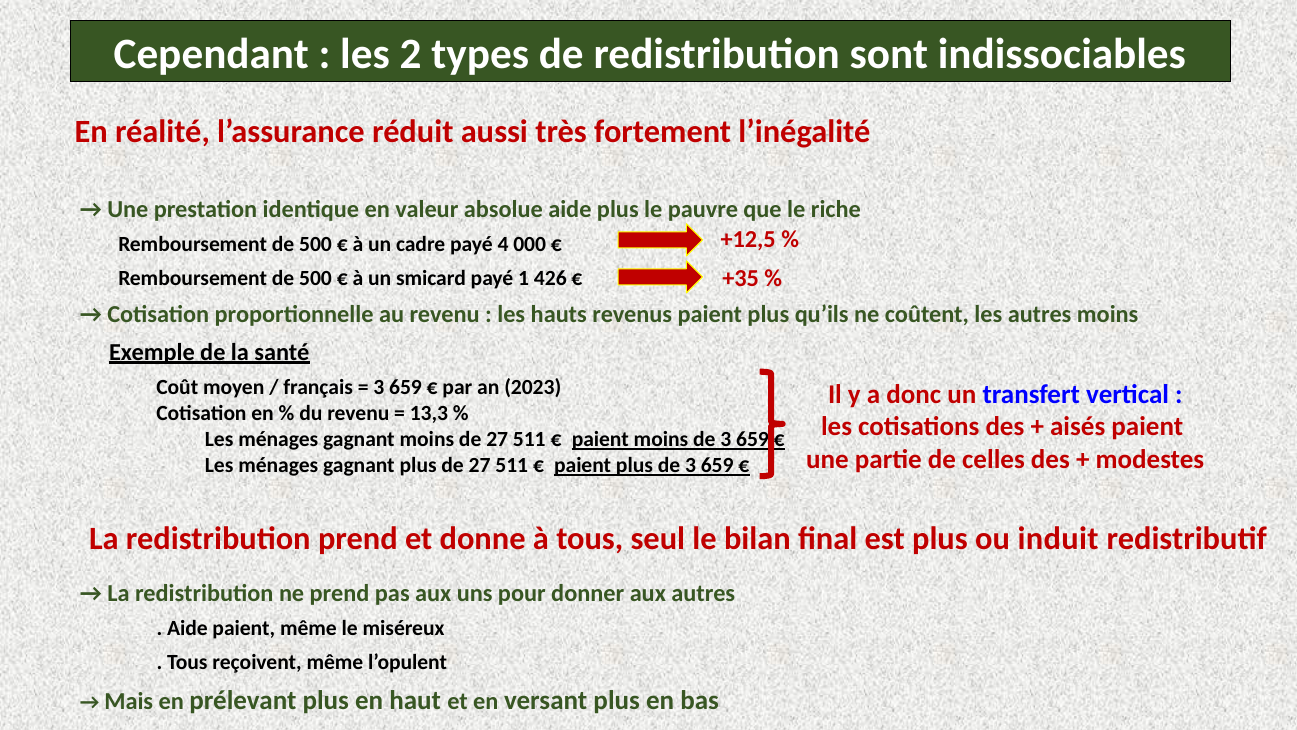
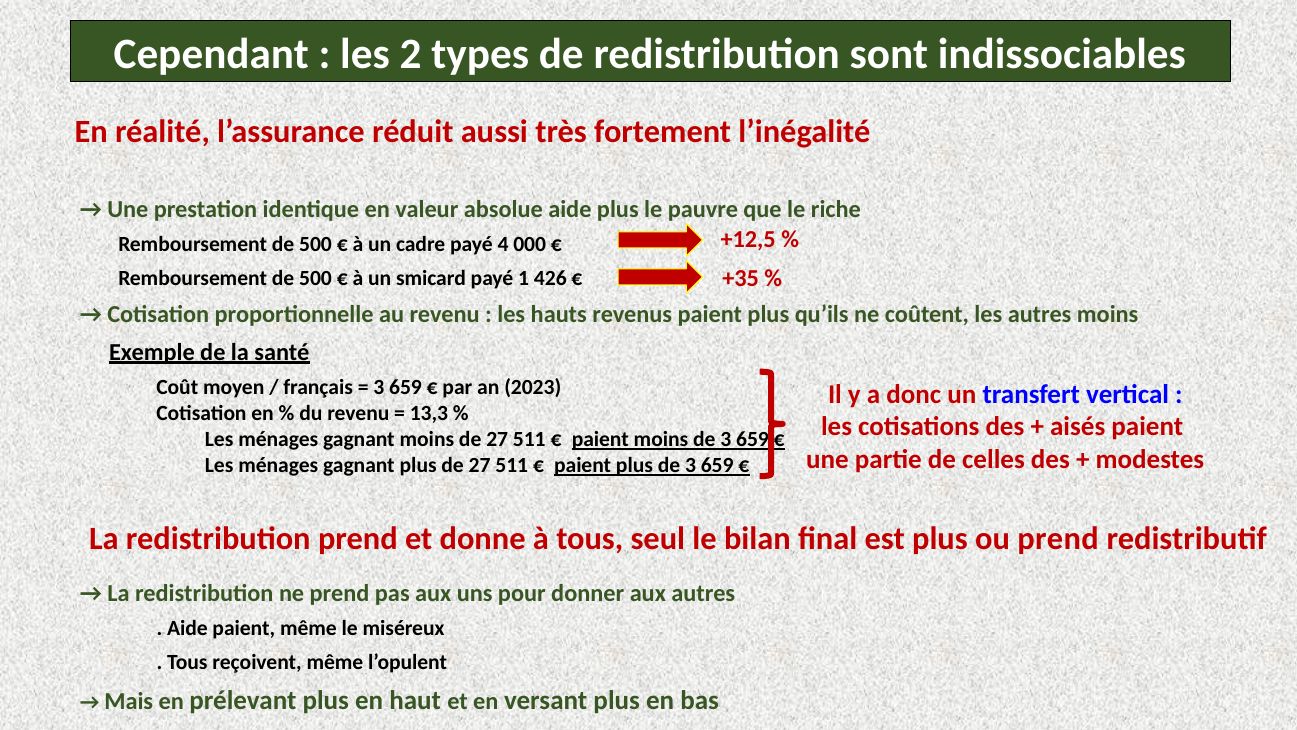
ou induit: induit -> prend (1058, 538)
